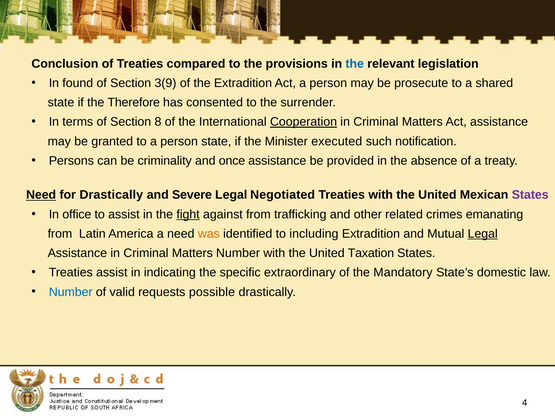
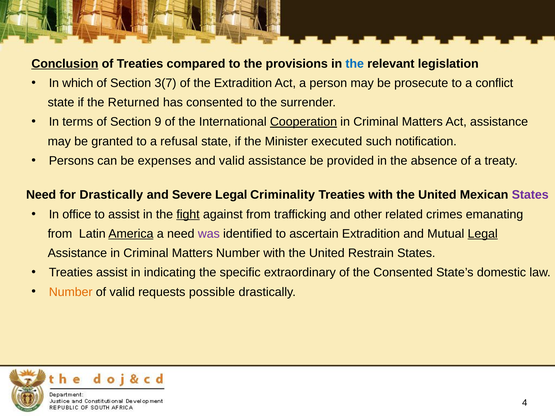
Conclusion underline: none -> present (65, 64)
found: found -> which (78, 83)
3(9: 3(9 -> 3(7 (165, 83)
shared: shared -> conflict (494, 83)
Therefore: Therefore -> Returned (134, 103)
8: 8 -> 9 (158, 122)
to a person: person -> refusal (179, 141)
criminality: criminality -> expenses (165, 161)
and once: once -> valid (232, 161)
Need underline: present -> none (41, 195)
Negotiated: Negotiated -> Criminality (283, 195)
America underline: none -> present (131, 234)
was colour: orange -> purple (209, 234)
including: including -> ascertain (314, 234)
Taxation: Taxation -> Restrain (371, 253)
the Mandatory: Mandatory -> Consented (403, 273)
Number colour: blue -> orange (71, 292)
